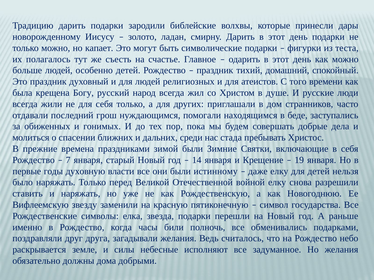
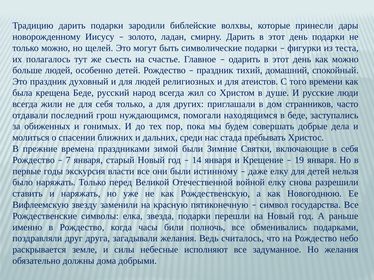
капает: капает -> щелей (99, 48)
крещена Богу: Богу -> Беде (83, 93)
духовную: духовную -> экскурсия (85, 171)
